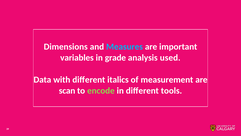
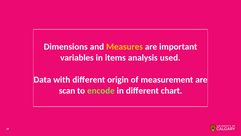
Measures colour: light blue -> yellow (124, 47)
grade: grade -> items (115, 57)
italics: italics -> origin (118, 80)
tools: tools -> chart (172, 90)
